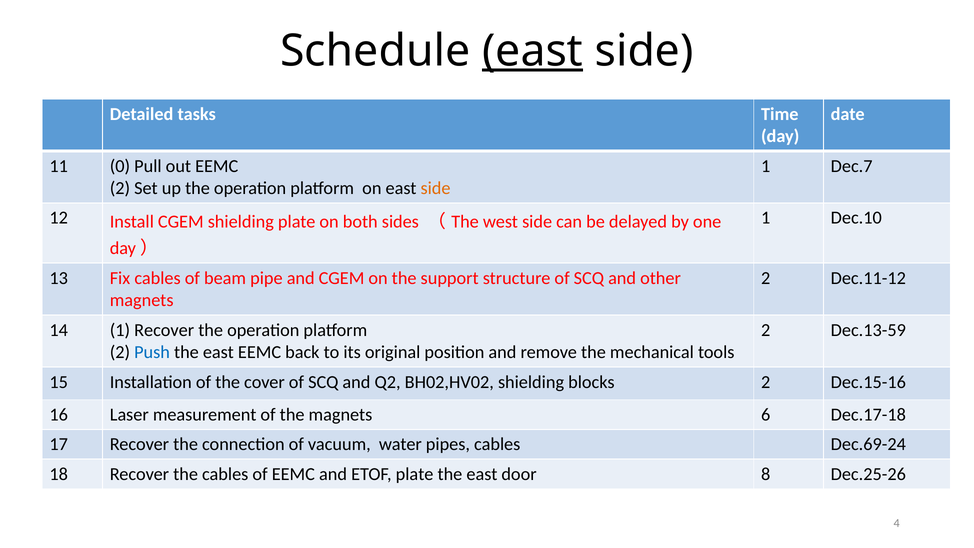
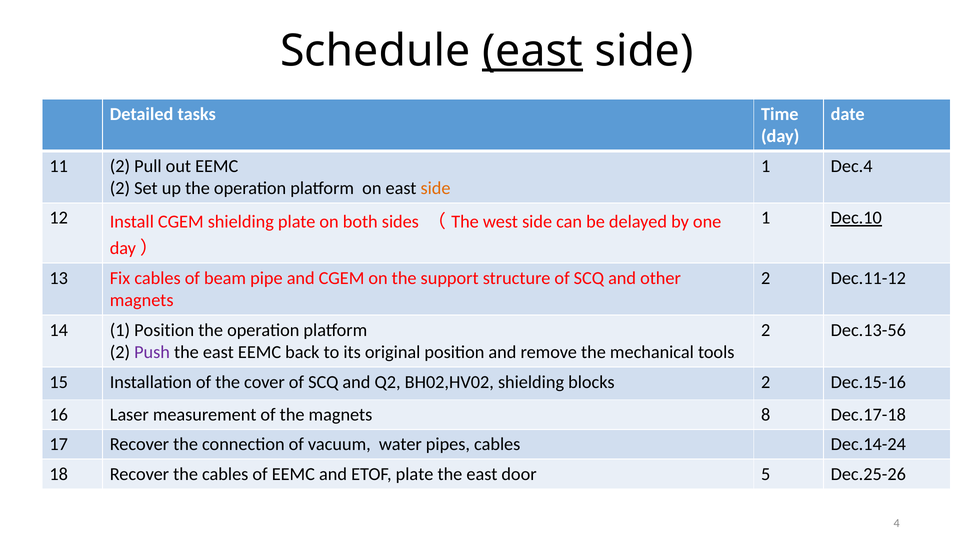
11 0: 0 -> 2 (120, 166)
Dec.7: Dec.7 -> Dec.4 (852, 166)
Dec.10 underline: none -> present (856, 218)
1 Recover: Recover -> Position (164, 330)
Dec.13-59: Dec.13-59 -> Dec.13-56 (868, 330)
Push colour: blue -> purple (152, 352)
6: 6 -> 8 (766, 415)
Dec.69-24: Dec.69-24 -> Dec.14-24 (868, 444)
8: 8 -> 5 (766, 474)
